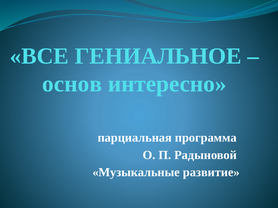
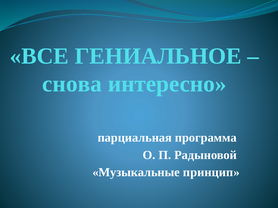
основ: основ -> снова (72, 84)
развитие: развитие -> принцип (211, 173)
